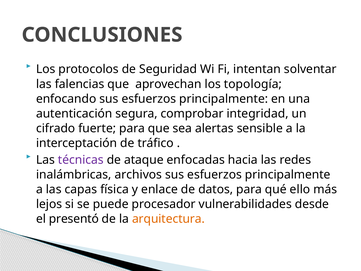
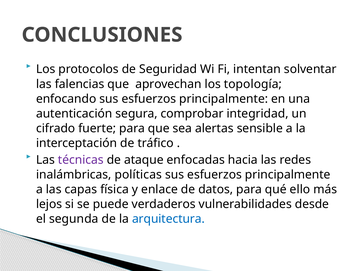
archivos: archivos -> políticas (138, 174)
procesador: procesador -> verdaderos (164, 204)
presentó: presentó -> segunda (74, 219)
arquitectura colour: orange -> blue (168, 219)
